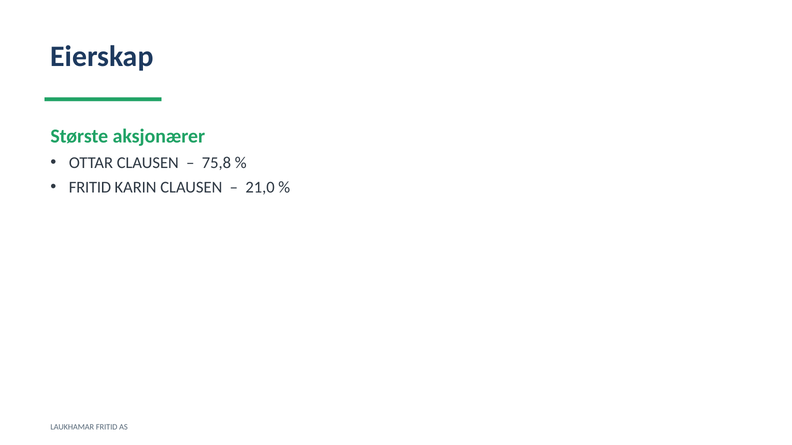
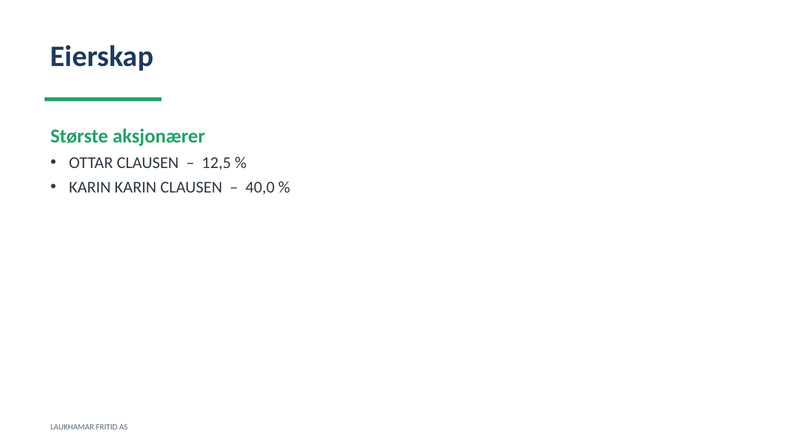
75,8: 75,8 -> 12,5 (216, 163)
FRITID: FRITID -> KARIN (90, 188)
21,0: 21,0 -> 40,0 (260, 188)
